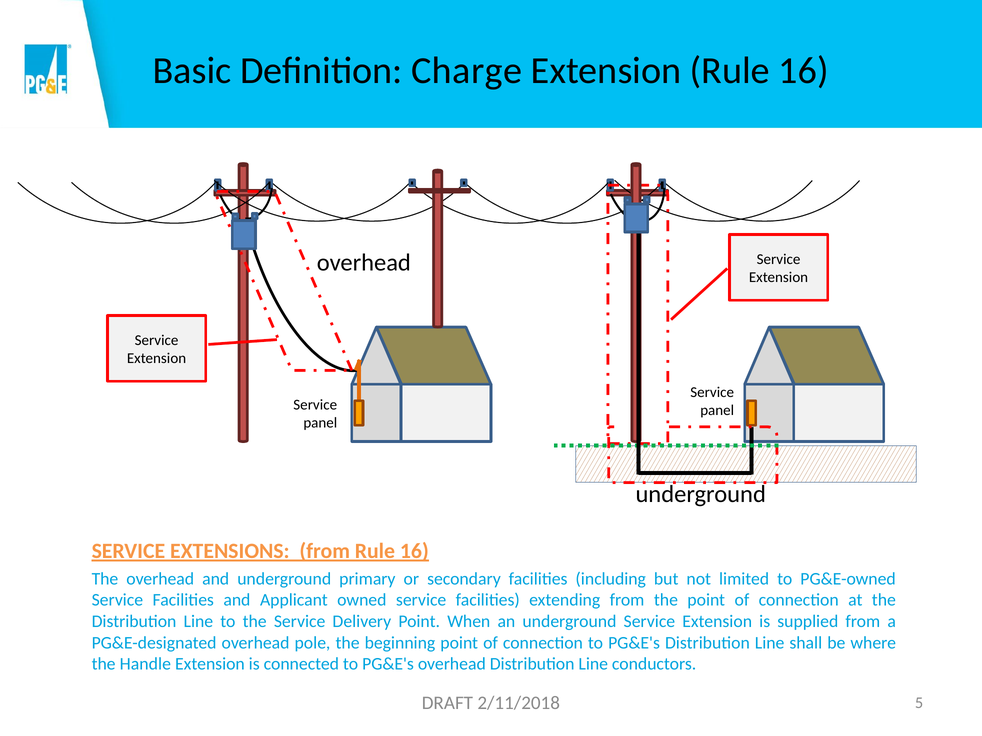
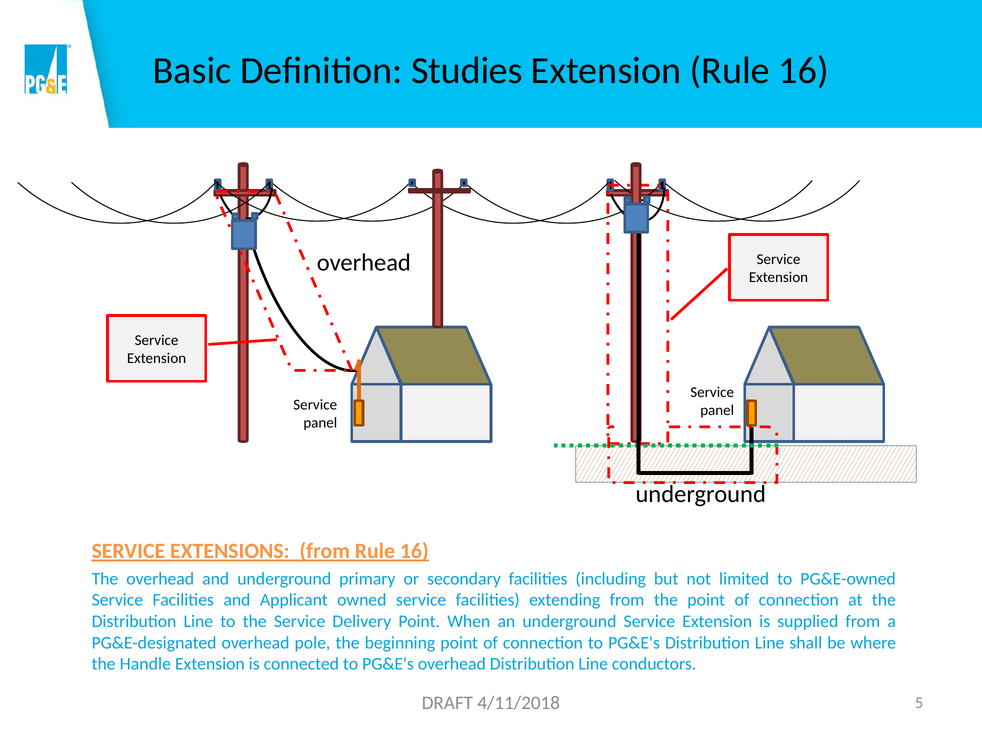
Charge: Charge -> Studies (467, 71)
2/11/2018: 2/11/2018 -> 4/11/2018 (519, 703)
